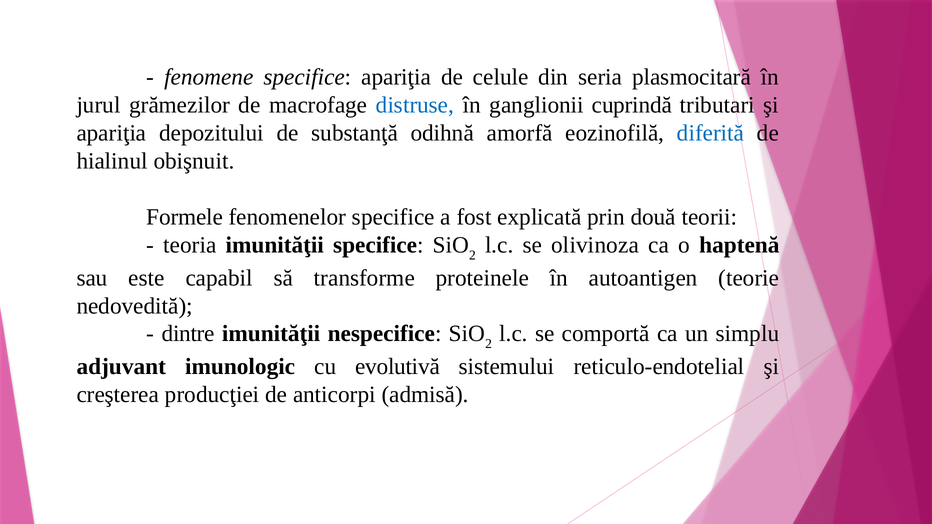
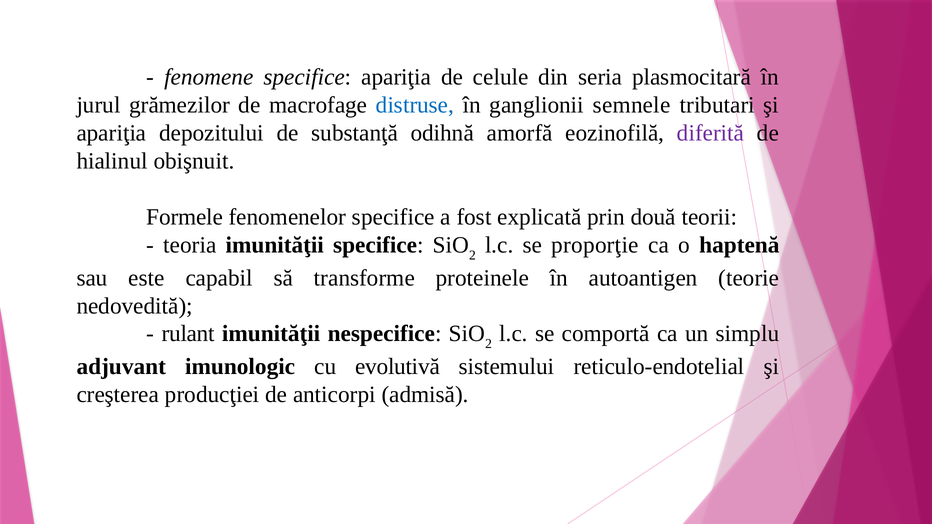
cuprindă: cuprindă -> semnele (632, 105)
diferită colour: blue -> purple (711, 133)
olivinoza: olivinoza -> proporţie (595, 245)
dintre: dintre -> rulant (188, 334)
